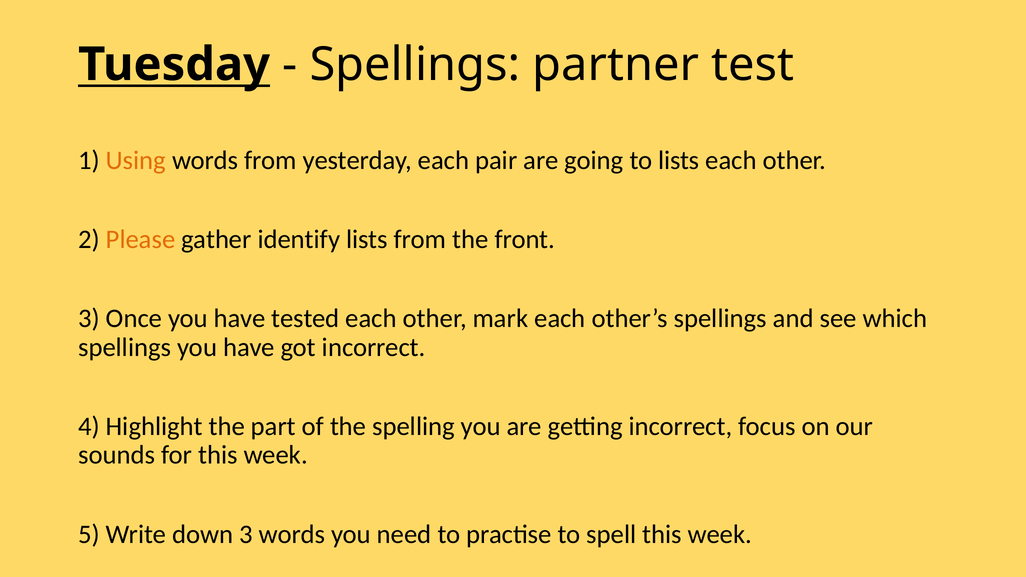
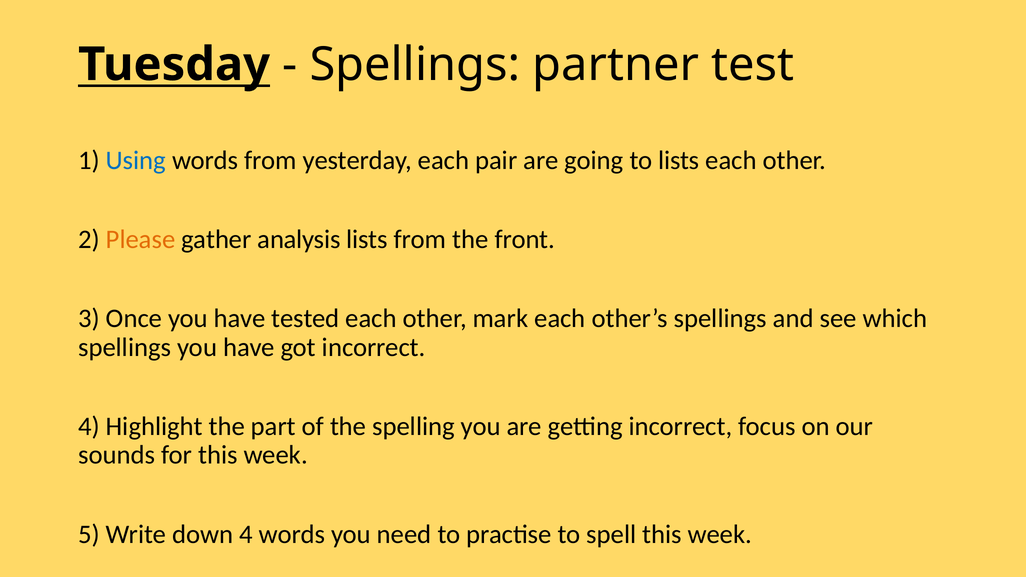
Using colour: orange -> blue (136, 160)
identify: identify -> analysis (299, 239)
down 3: 3 -> 4 (246, 534)
